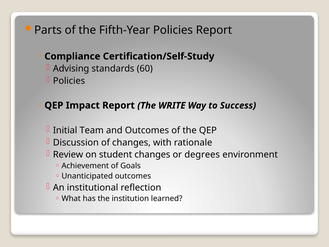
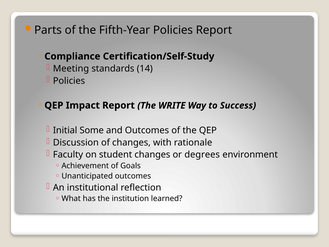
Advising: Advising -> Meeting (71, 69)
60: 60 -> 14 (145, 69)
Team: Team -> Some (92, 130)
Review: Review -> Faculty (68, 155)
